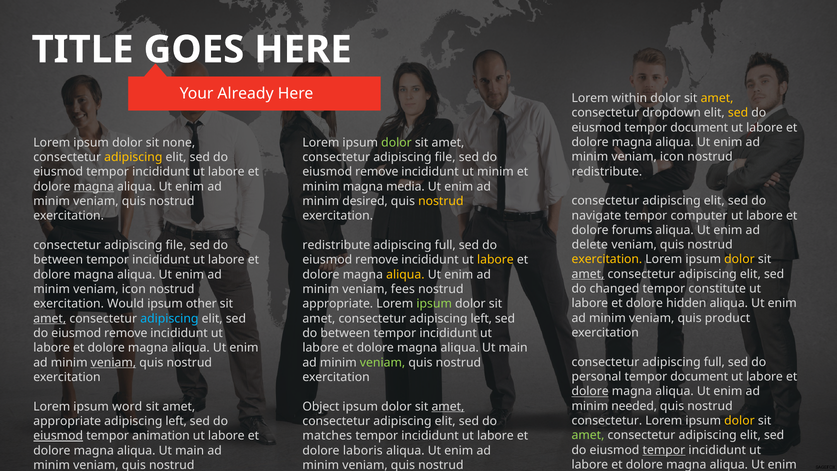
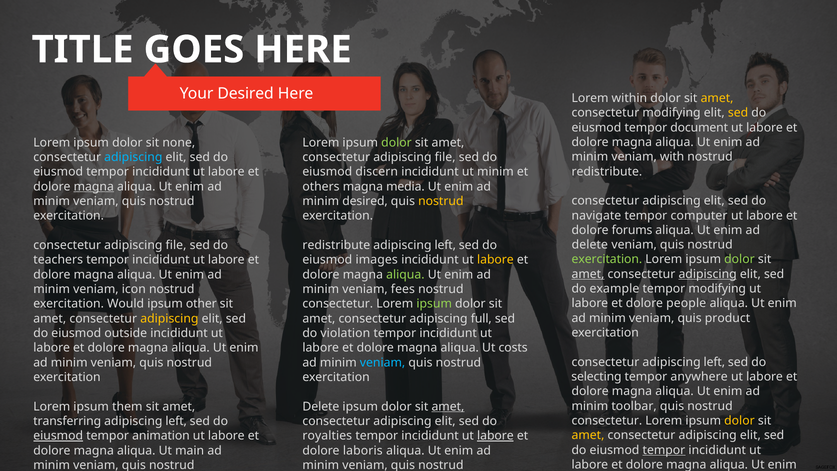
Your Already: Already -> Desired (246, 94)
consectetur dropdown: dropdown -> modifying (672, 113)
icon: icon -> with (672, 157)
adipiscing colour: yellow -> light blue (133, 157)
remove: remove -> discern (377, 172)
minim: minim -> others (321, 186)
full: full -> left (445, 245)
exercitation colour: yellow -> light green (607, 259)
dolor colour: yellow -> light green (739, 259)
between: between -> teachers (58, 260)
remove: remove -> images (377, 260)
adipiscing underline: none -> present (708, 274)
aliqua colour: yellow -> light green (405, 274)
changed: changed -> example (614, 289)
tempor constitute: constitute -> modifying (717, 289)
hidden: hidden -> people (686, 303)
appropriate: appropriate -> consectetur (338, 304)
amet underline: present -> none (50, 318)
adipiscing colour: light blue -> yellow (169, 318)
consectetur adipiscing left: left -> full (481, 318)
remove: remove -> outside (126, 333)
between: between -> violation (345, 333)
main: main -> costs (513, 348)
consectetur adipiscing full: full -> left (714, 362)
veniam underline: present -> none (113, 362)
veniam colour: light green -> light blue (383, 362)
personal: personal -> selecting (596, 377)
document: document -> anywhere (699, 377)
dolore underline: present -> none (590, 391)
needed: needed -> toolbar (634, 406)
word: word -> them (127, 406)
Object: Object -> Delete (321, 406)
appropriate: appropriate -> transferring (67, 421)
amet colour: light green -> yellow (588, 435)
matches: matches -> royalties (327, 436)
labore underline: none -> present (495, 436)
